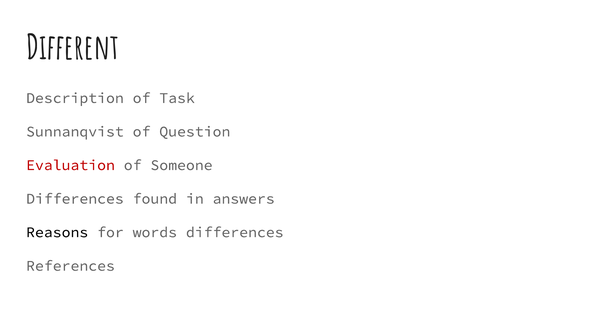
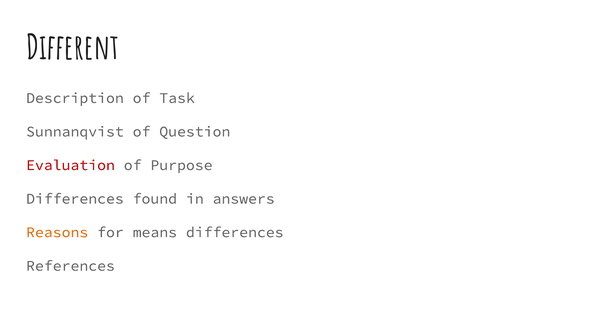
Someone: Someone -> Purpose (182, 165)
Reasons colour: black -> orange (57, 232)
words: words -> means (155, 232)
